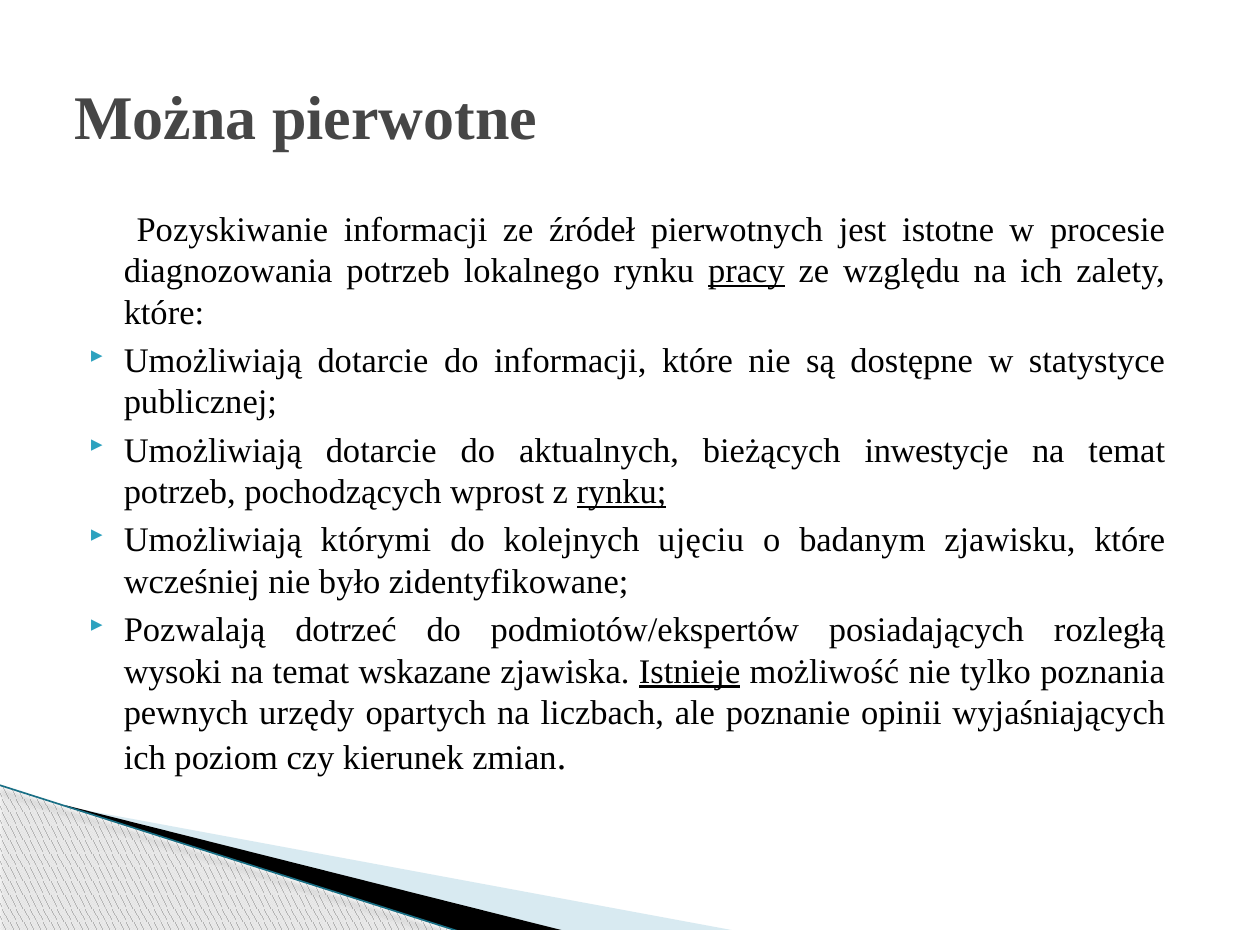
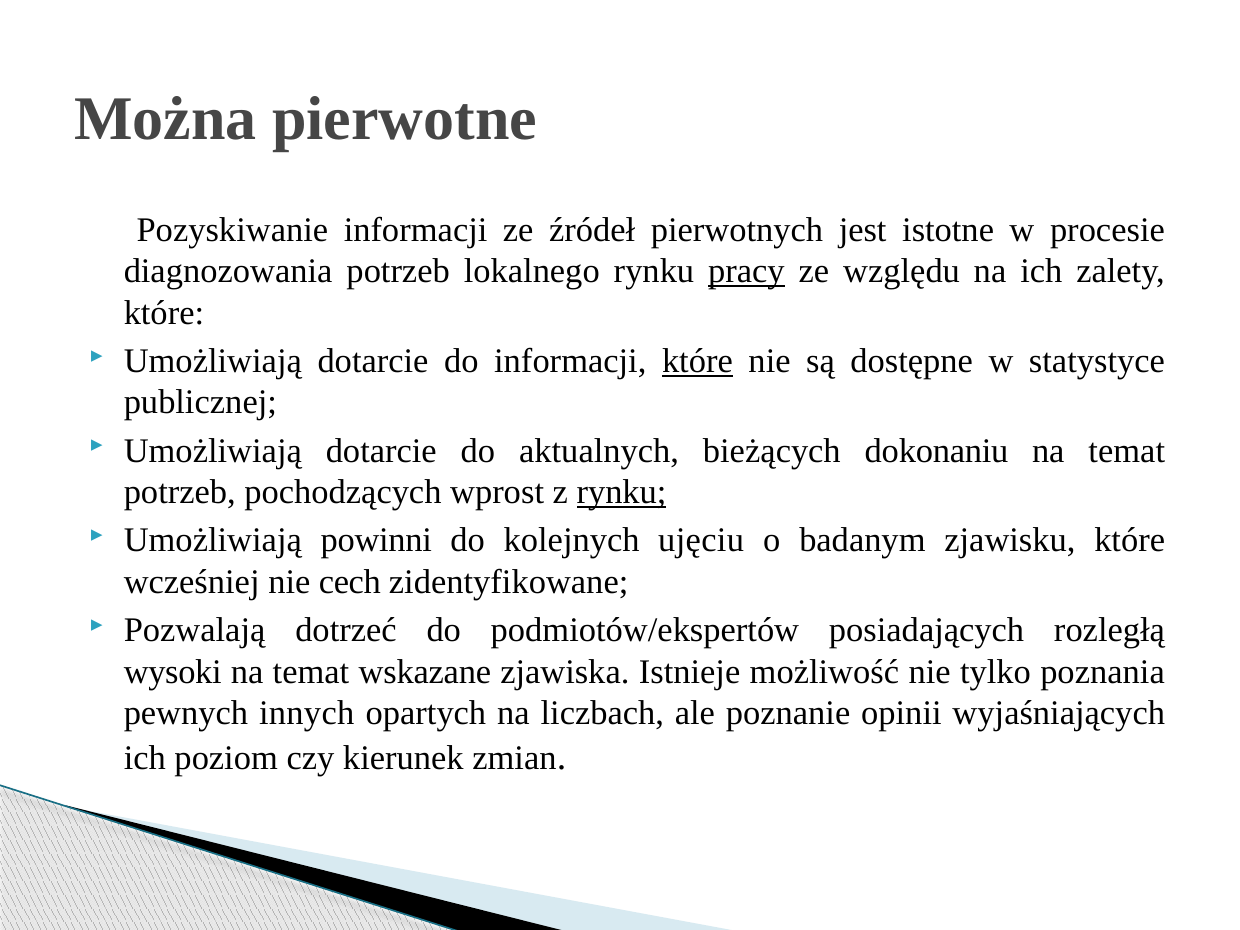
które underline: none -> present (697, 361)
inwestycje: inwestycje -> dokonaniu (937, 451)
którymi: którymi -> powinni (376, 541)
było: było -> cech (350, 582)
Istnieje underline: present -> none (690, 672)
urzędy: urzędy -> innych (307, 713)
